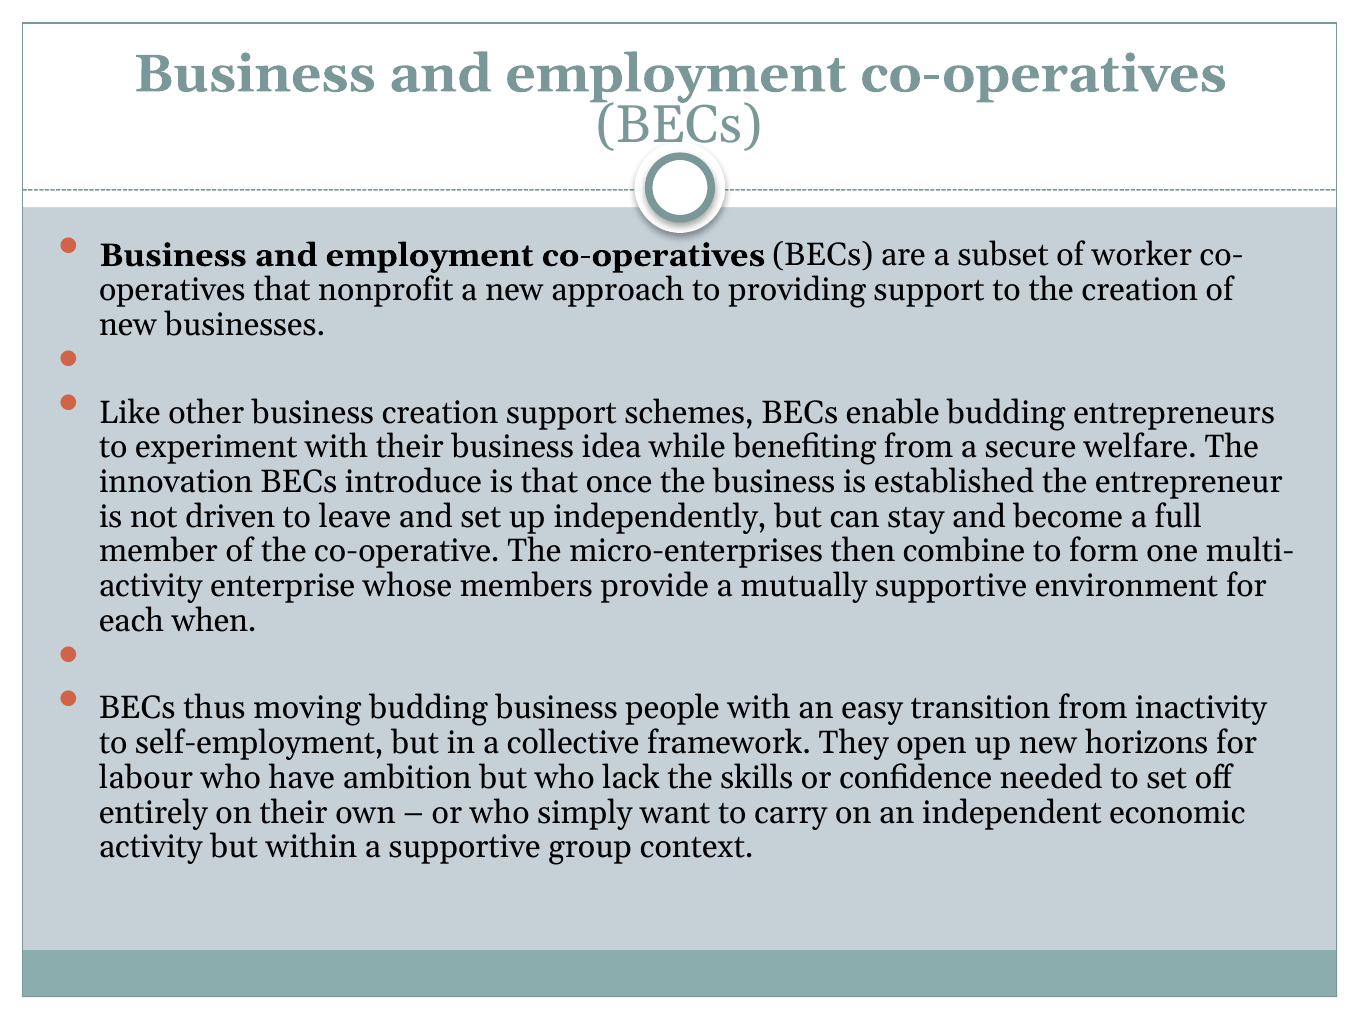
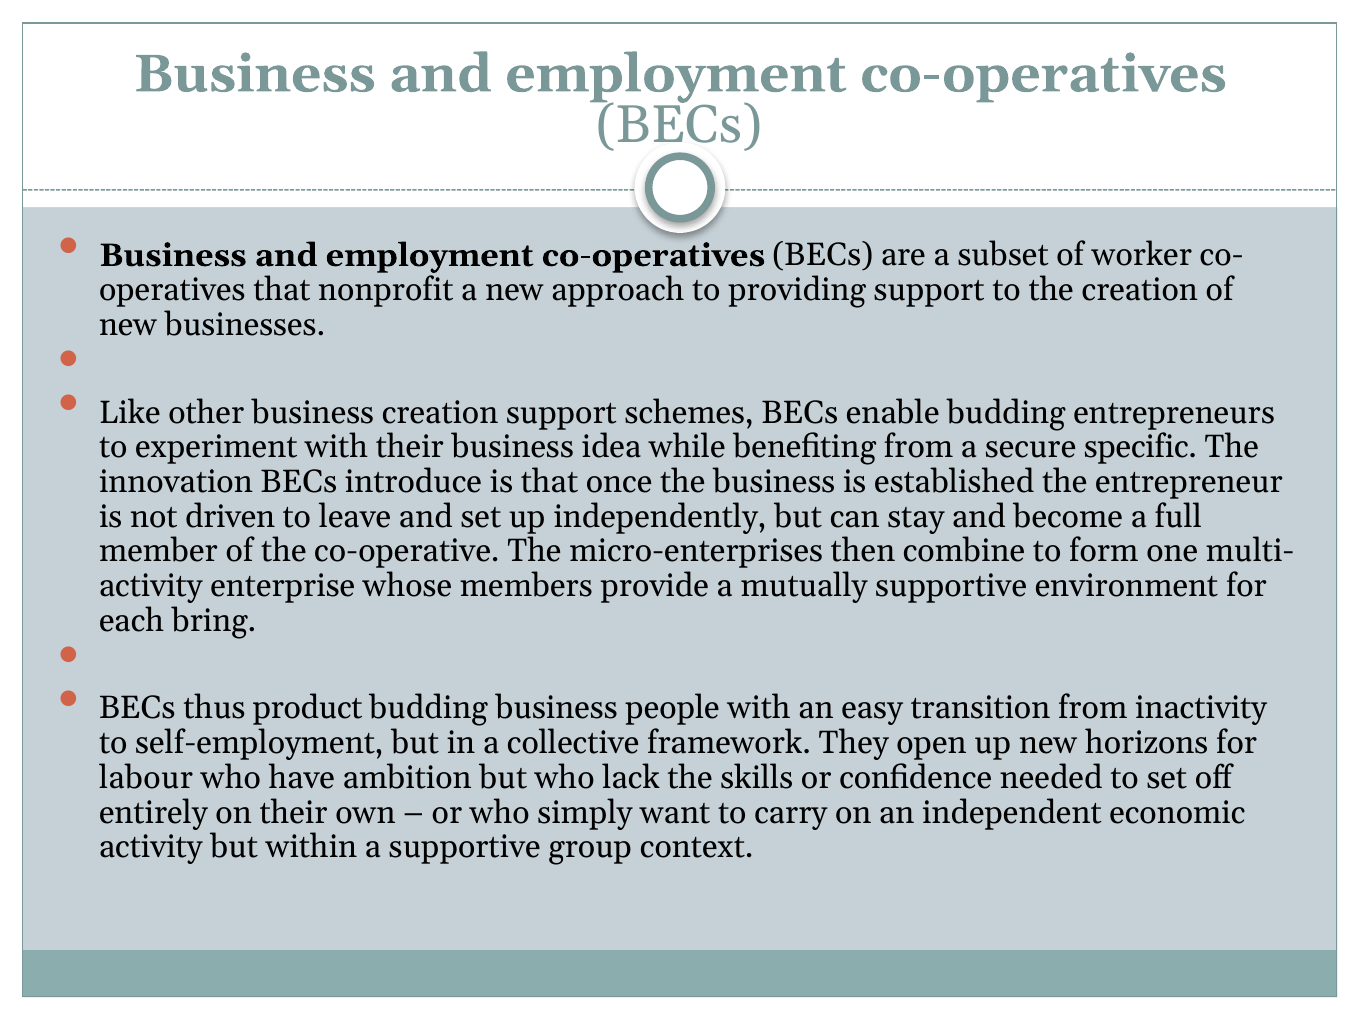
welfare: welfare -> specific (1140, 447)
when: when -> bring (214, 621)
moving: moving -> product (308, 708)
